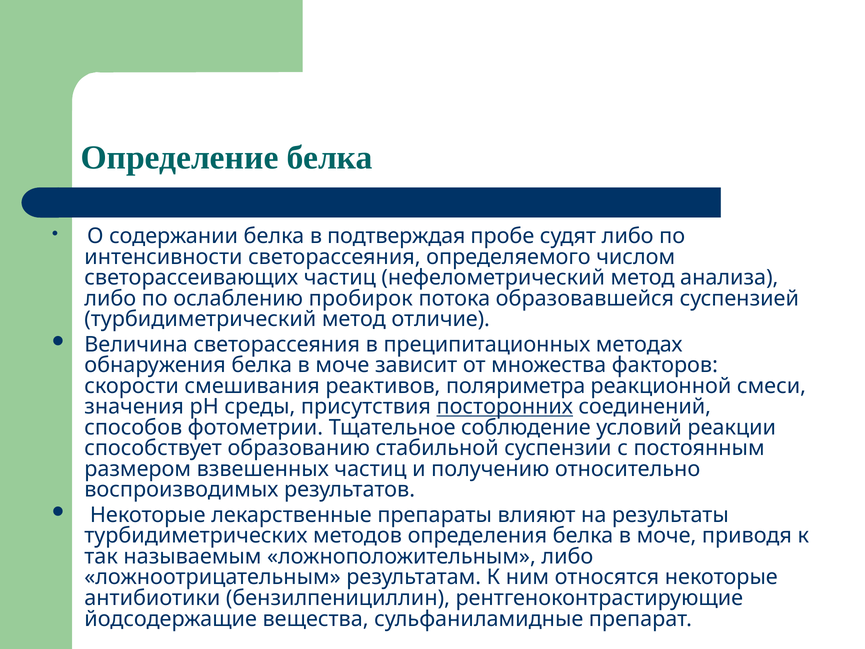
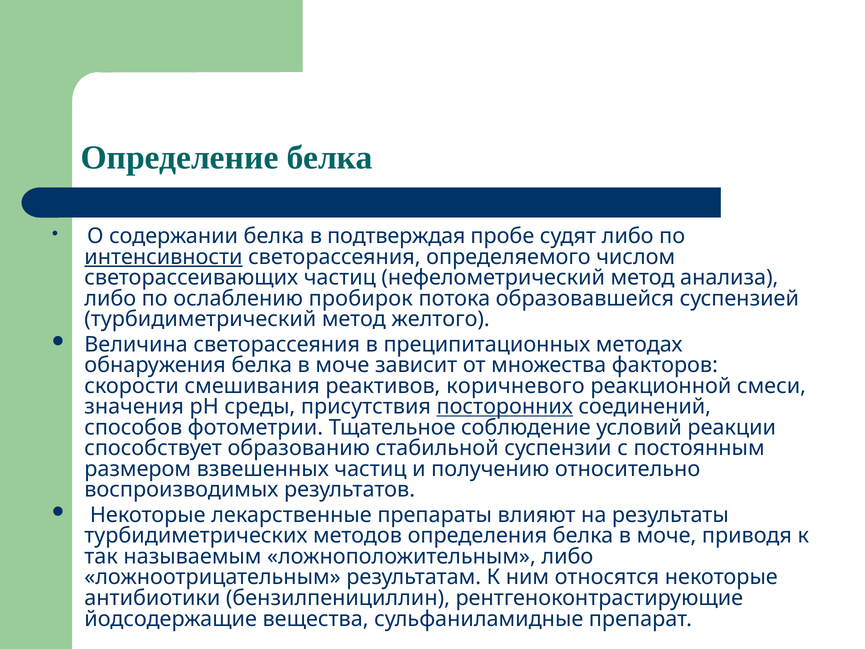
интенсивности underline: none -> present (163, 257)
отличие: отличие -> желтого (441, 319)
поляриметра: поляриметра -> коричневого (515, 386)
